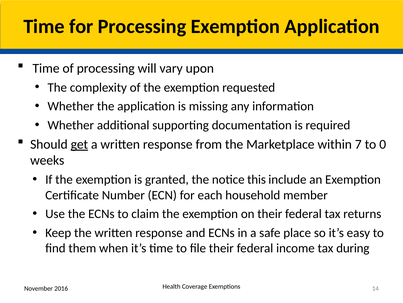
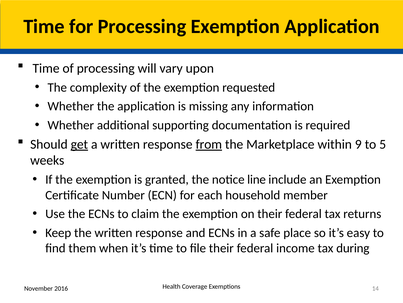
from underline: none -> present (209, 144)
7: 7 -> 9 (358, 144)
0: 0 -> 5 (383, 144)
this: this -> line (257, 179)
